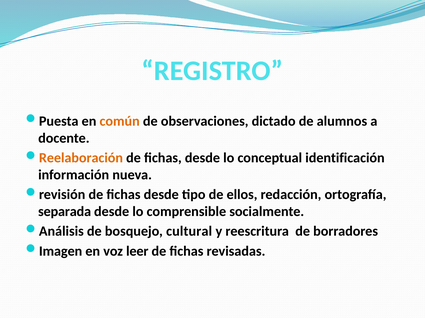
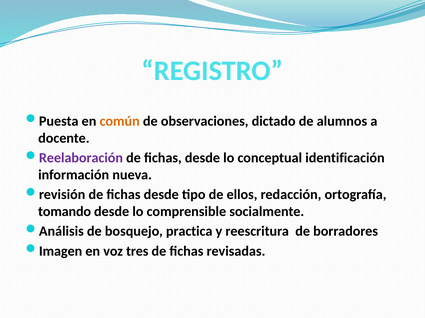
Reelaboración colour: orange -> purple (81, 158)
separada: separada -> tomando (65, 212)
cultural: cultural -> practica (189, 232)
leer: leer -> tres (137, 252)
